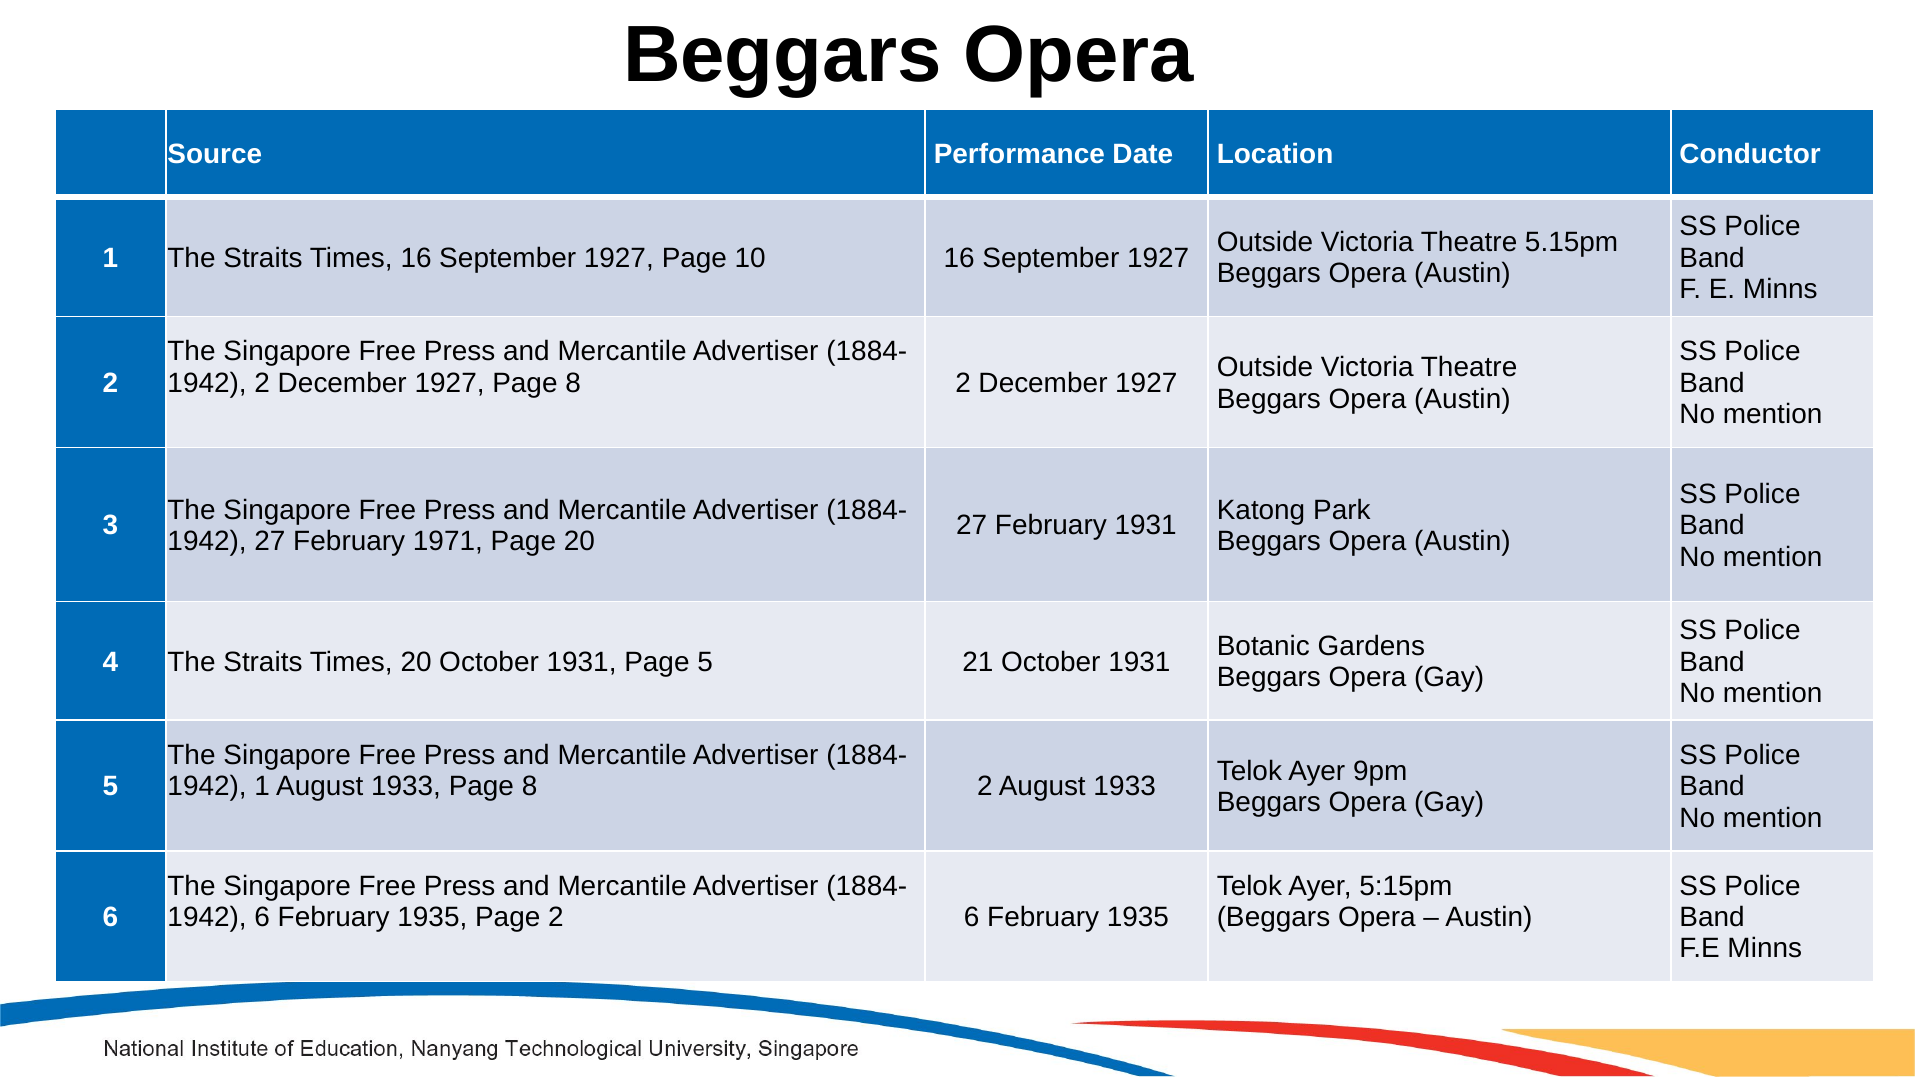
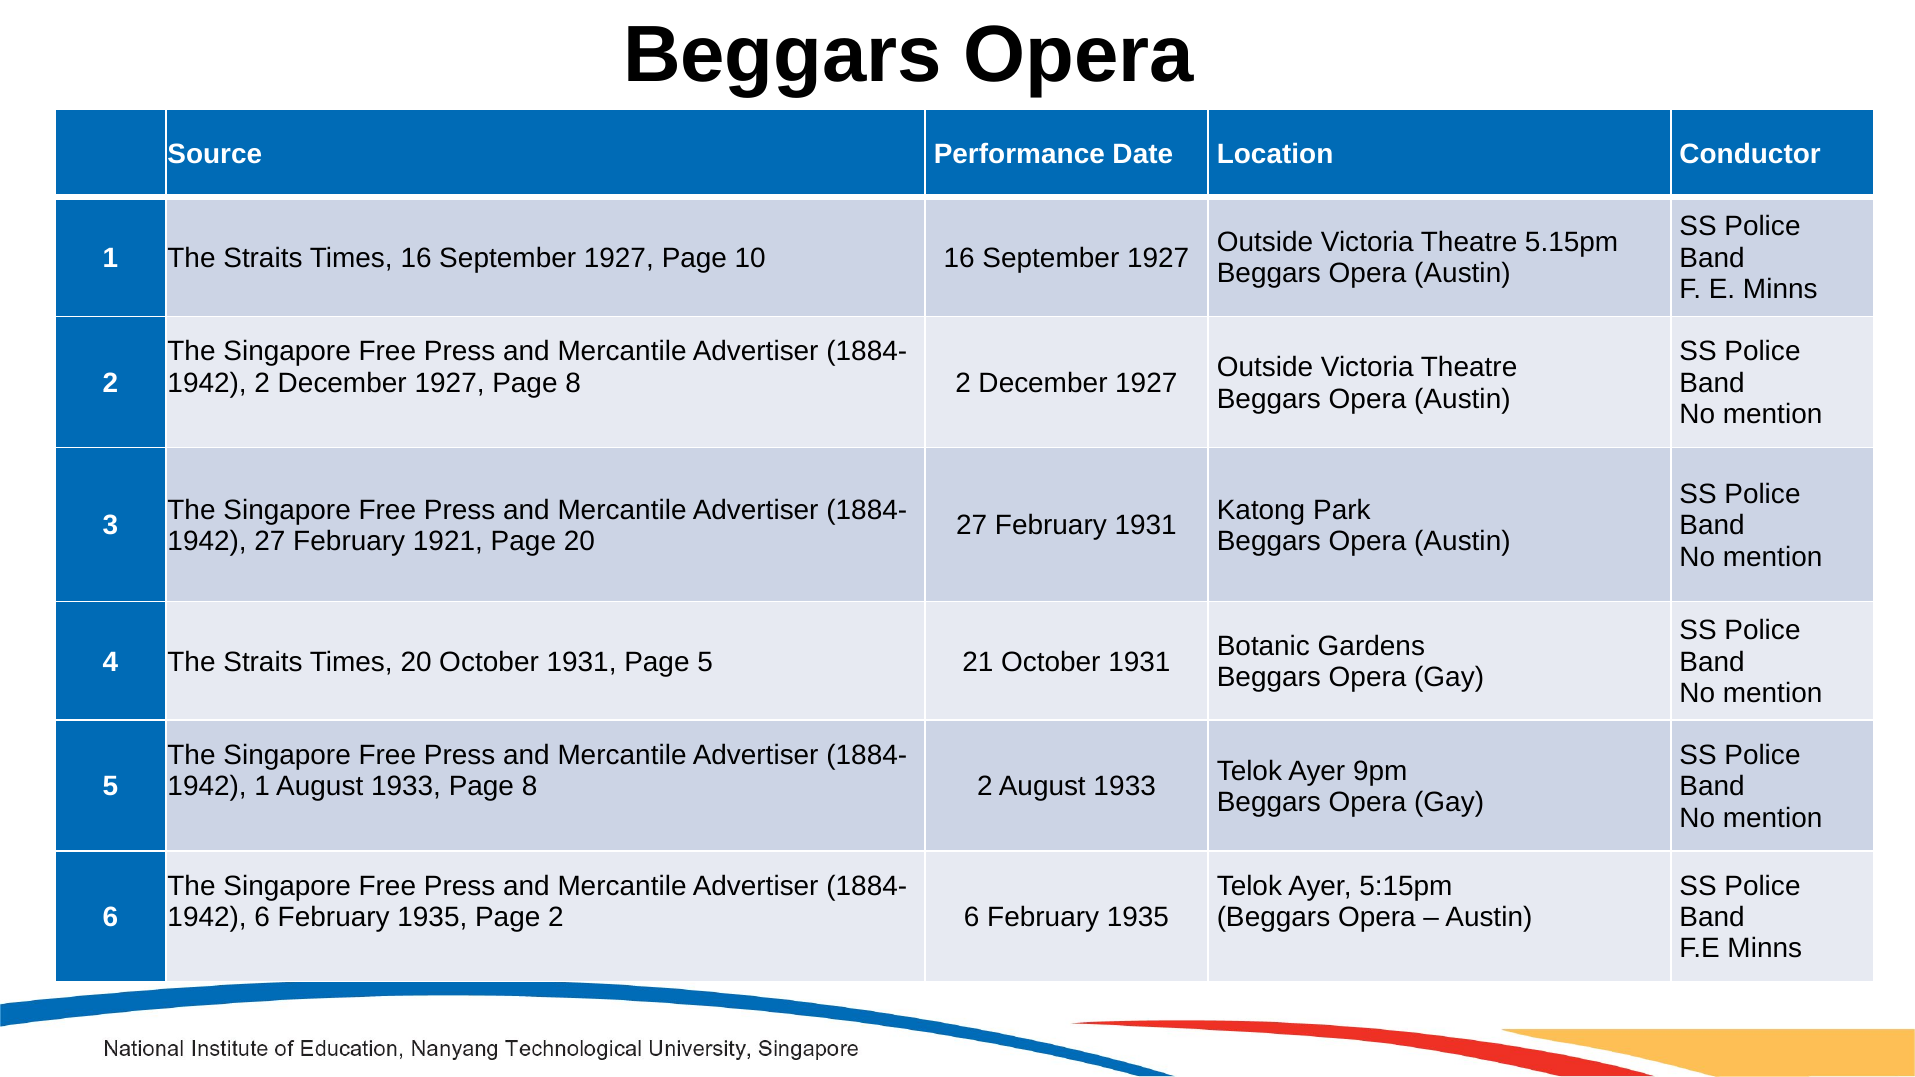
1971: 1971 -> 1921 (448, 541)
